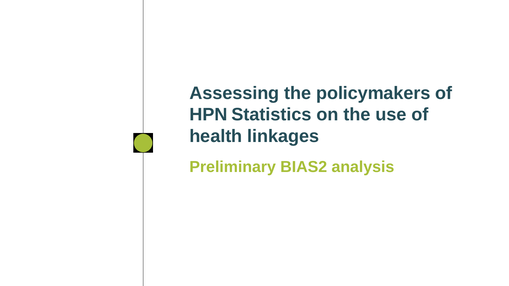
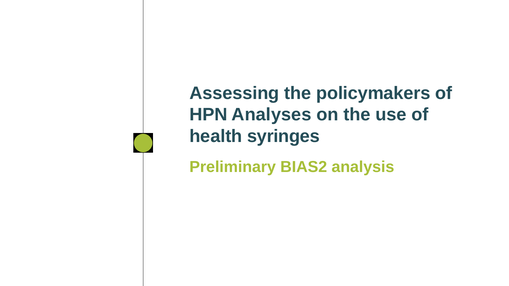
Statistics: Statistics -> Analyses (272, 115)
linkages: linkages -> syringes (283, 136)
